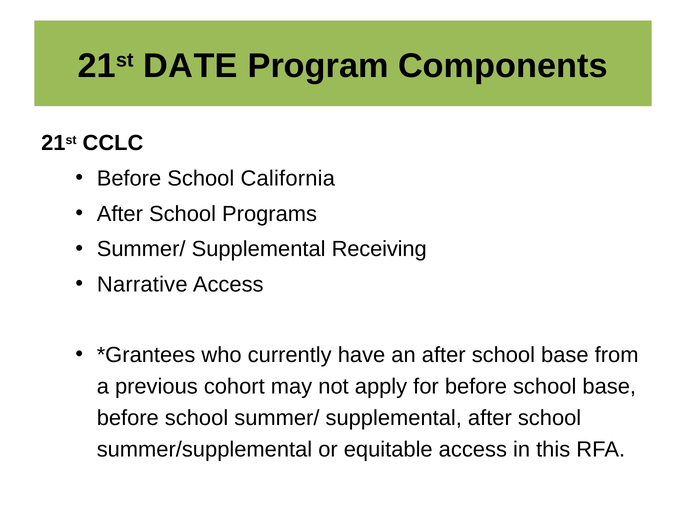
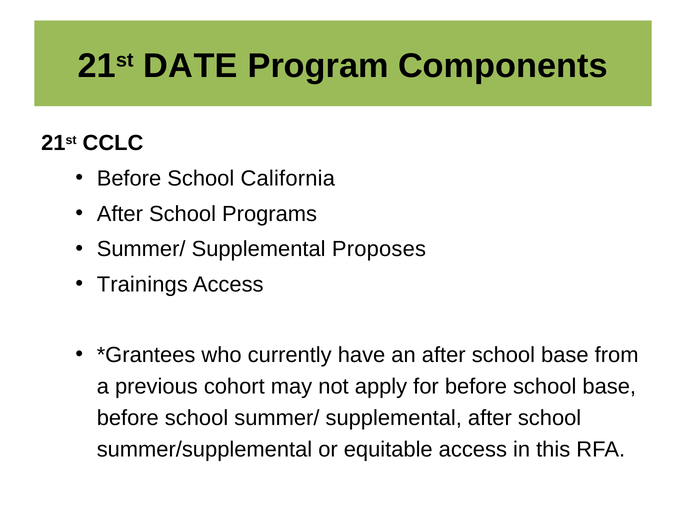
Receiving: Receiving -> Proposes (379, 249)
Narrative: Narrative -> Trainings (142, 285)
